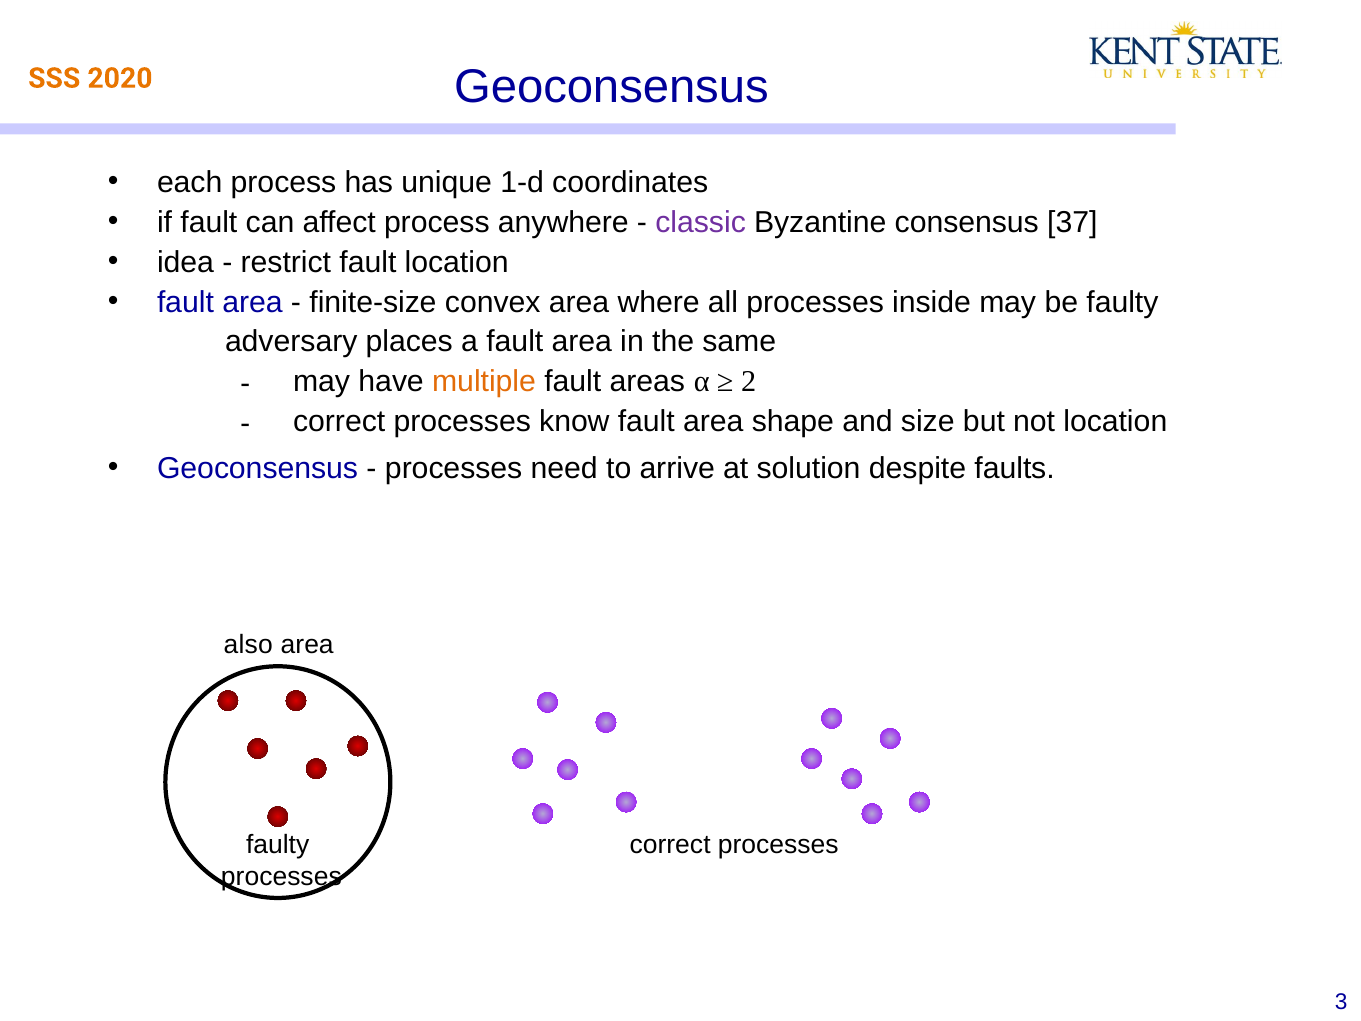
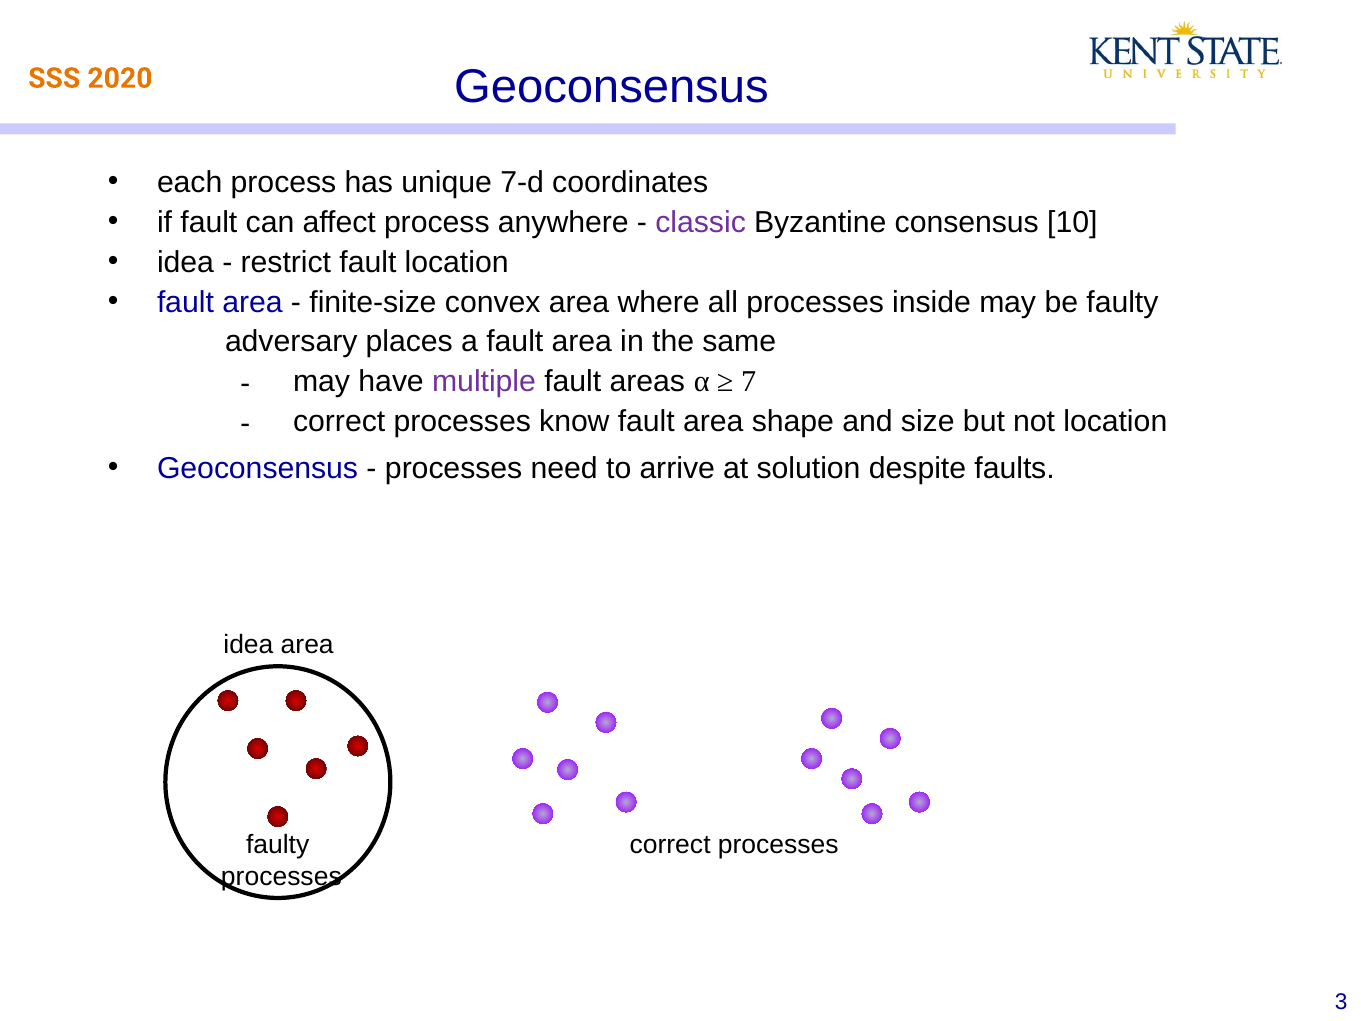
1-d: 1-d -> 7-d (522, 182)
37: 37 -> 10 (1072, 222)
multiple colour: orange -> purple (484, 382)
2: 2 -> 7 (749, 382)
also: also -> idea (248, 645)
